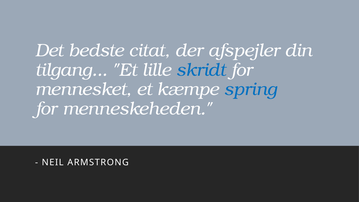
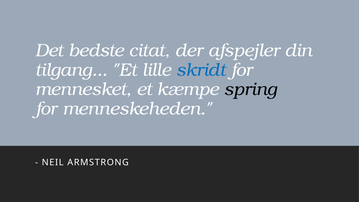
spring colour: blue -> black (250, 89)
